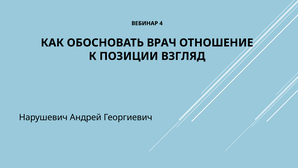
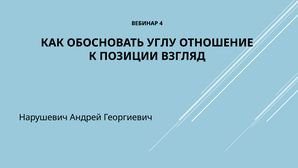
ВРАЧ: ВРАЧ -> УГЛУ (161, 43)
